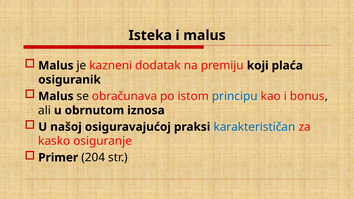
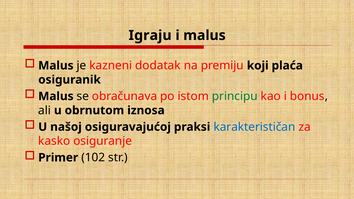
Isteka: Isteka -> Igraju (150, 35)
principu colour: blue -> green (235, 96)
204: 204 -> 102 (93, 158)
